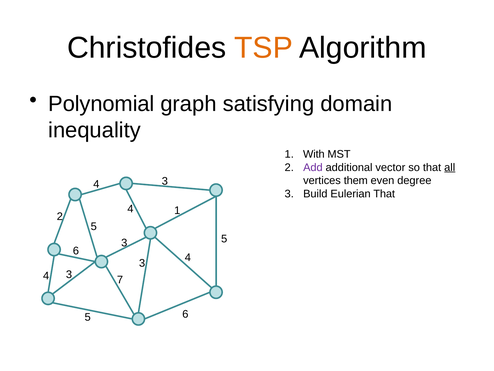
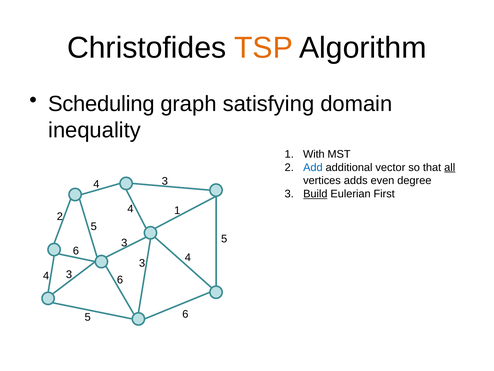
Polynomial: Polynomial -> Scheduling (101, 104)
Add colour: purple -> blue (313, 167)
them: them -> adds (356, 180)
Build underline: none -> present (315, 194)
Eulerian That: That -> First (384, 194)
7: 7 -> 6 (120, 279)
